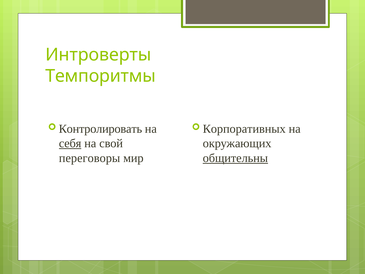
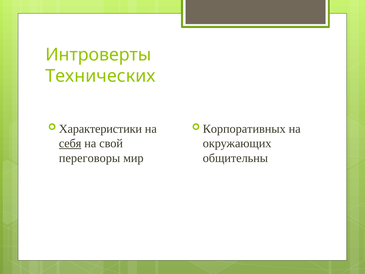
Темпоритмы: Темпоритмы -> Технических (100, 76)
Контролировать: Контролировать -> Характеристики (100, 129)
общительны underline: present -> none (235, 158)
